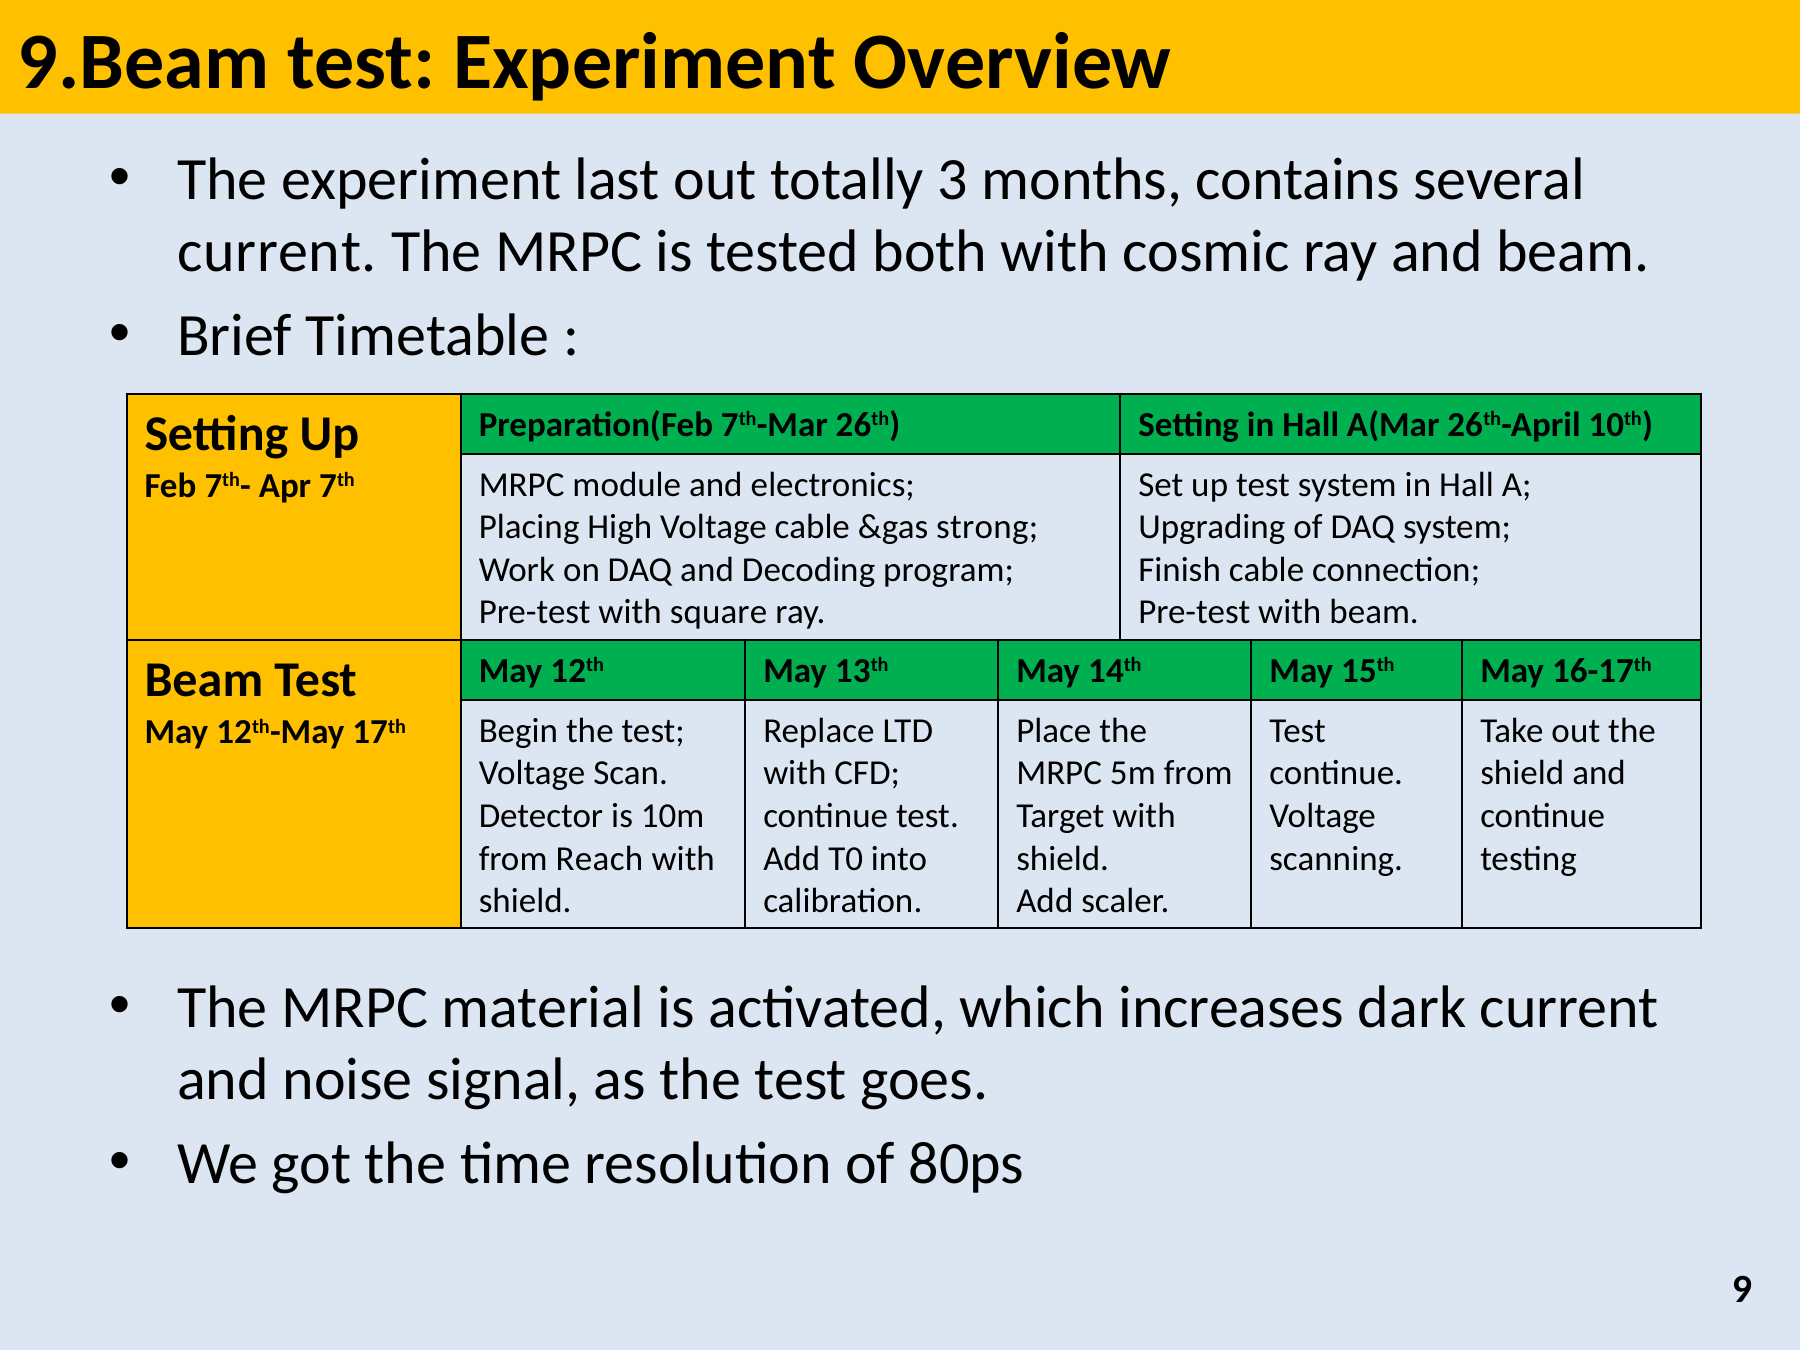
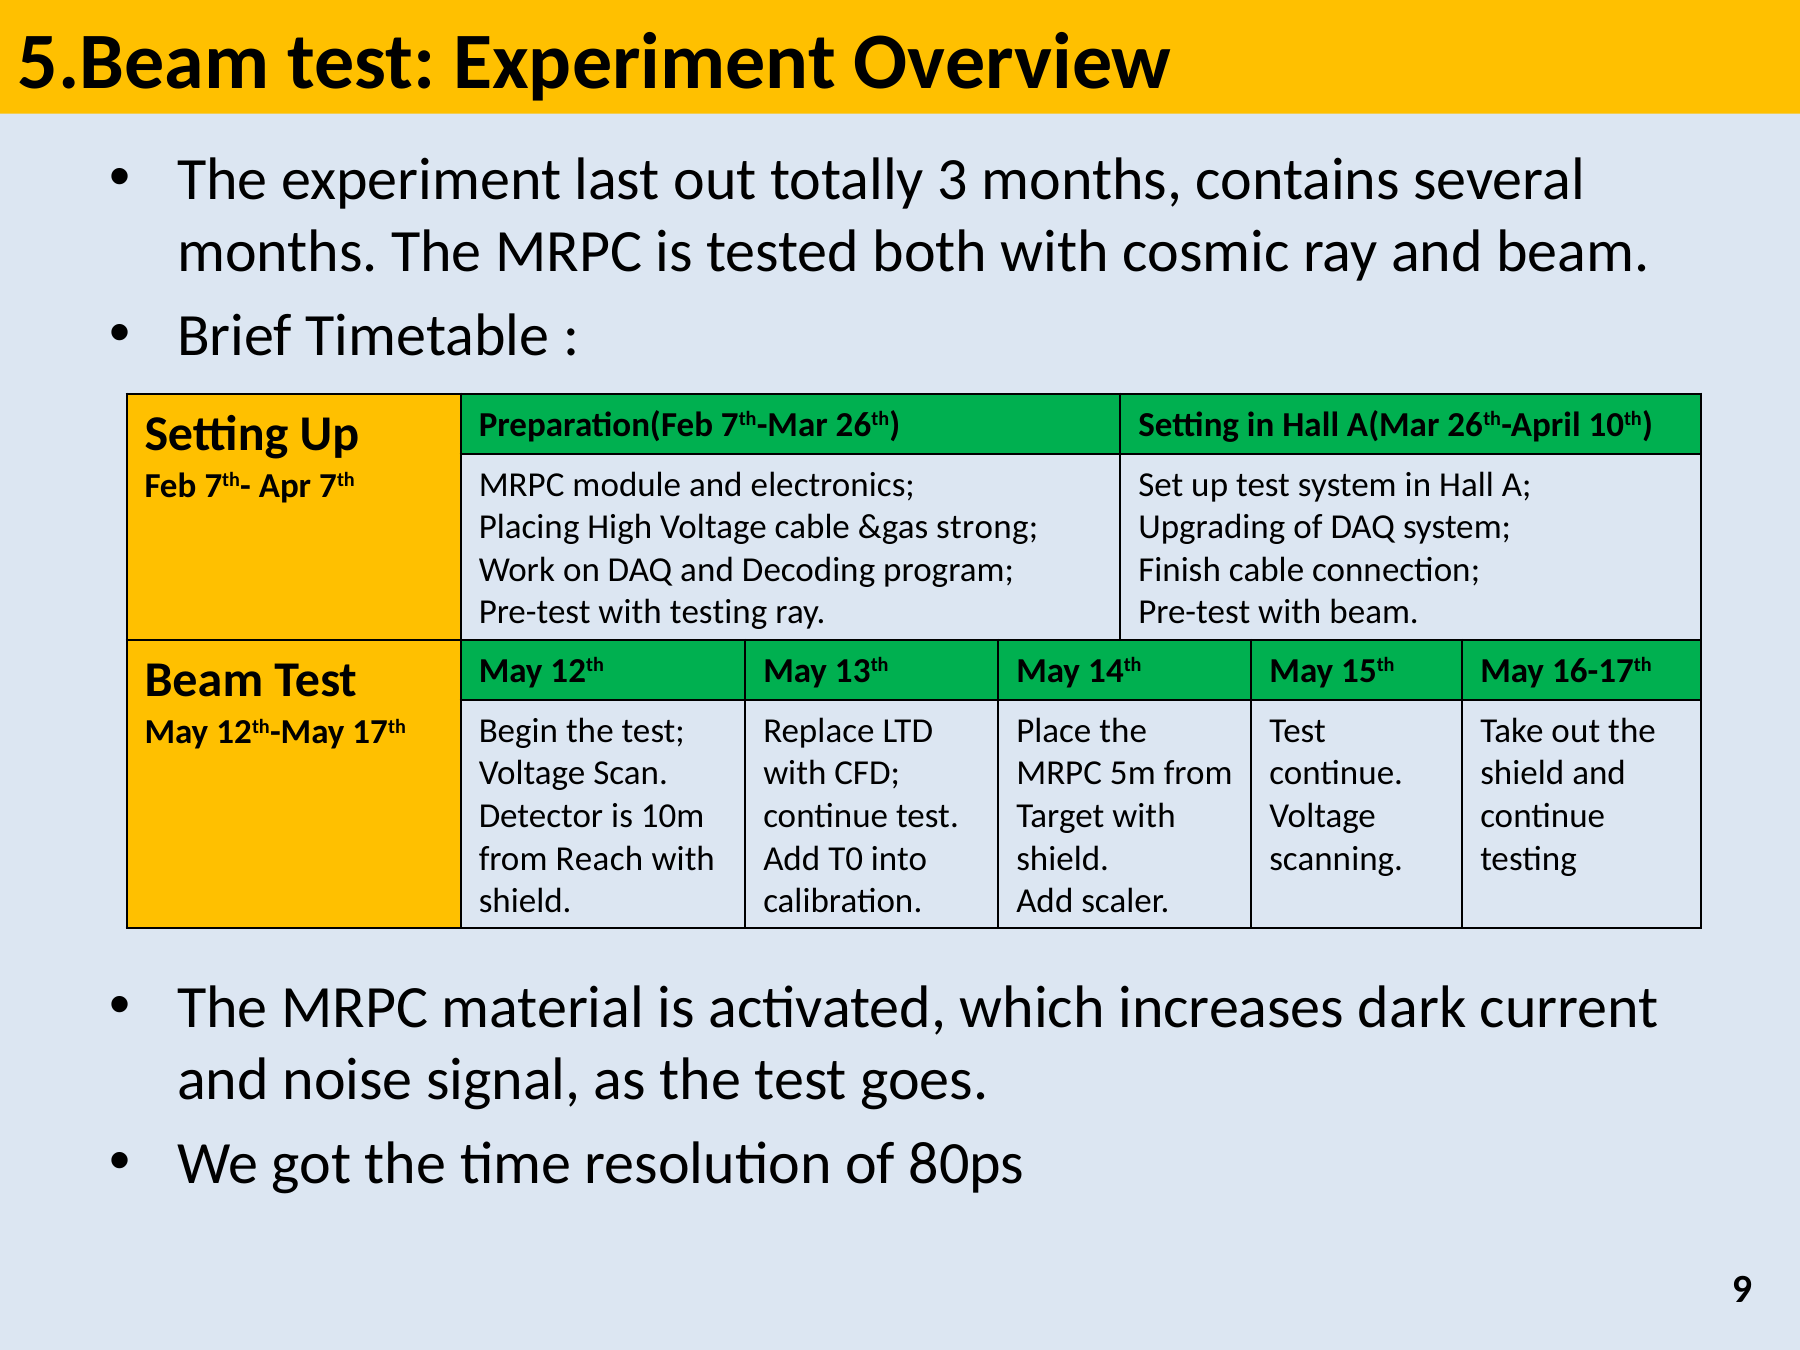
9.Beam: 9.Beam -> 5.Beam (143, 62)
current: current -> months (278, 252)
with square: square -> testing (719, 612)
